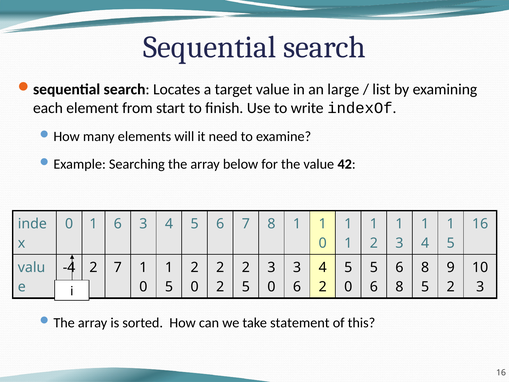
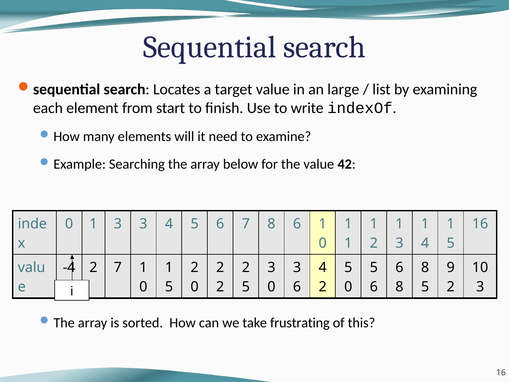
0 1 6: 6 -> 3 (118, 224)
8 1: 1 -> 6 (297, 224)
statement: statement -> frustrating (300, 322)
